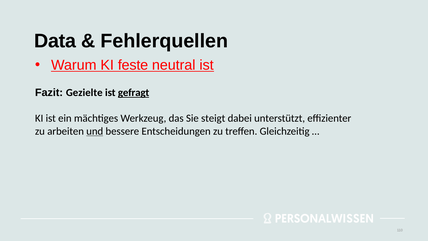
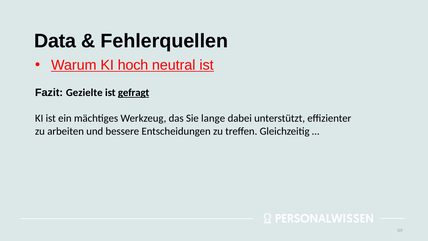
feste: feste -> hoch (133, 65)
steigt: steigt -> lange (213, 118)
und underline: present -> none (95, 131)
